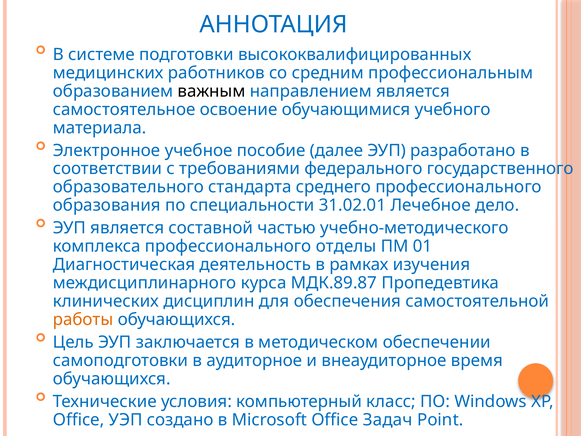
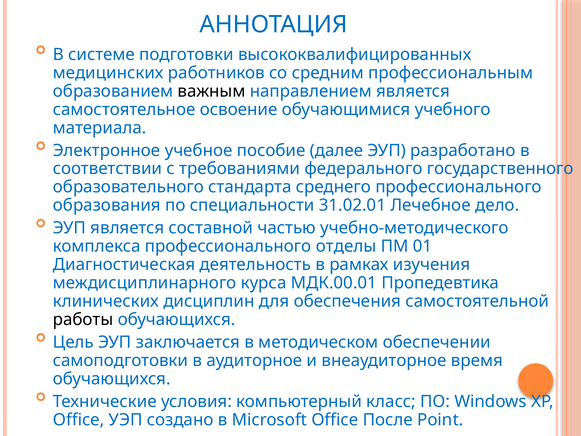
МДК.89.87: МДК.89.87 -> МДК.00.01 (334, 283)
работы colour: orange -> black (83, 319)
Задач: Задач -> После (388, 420)
